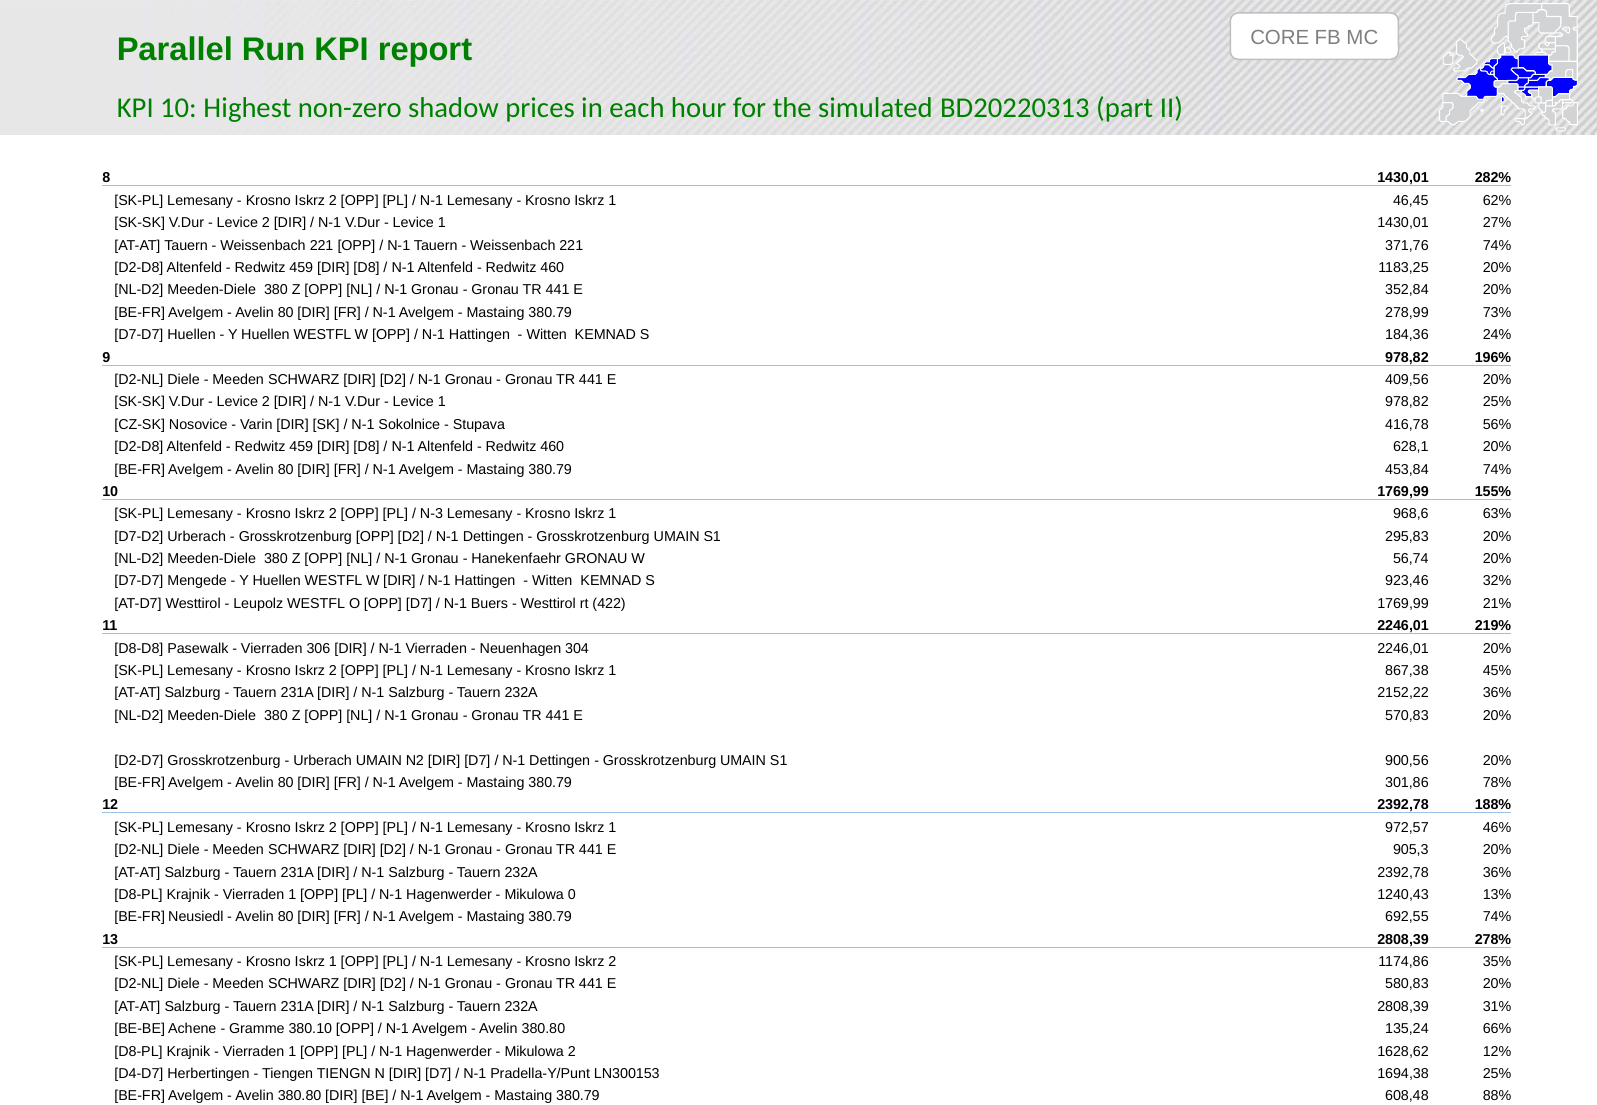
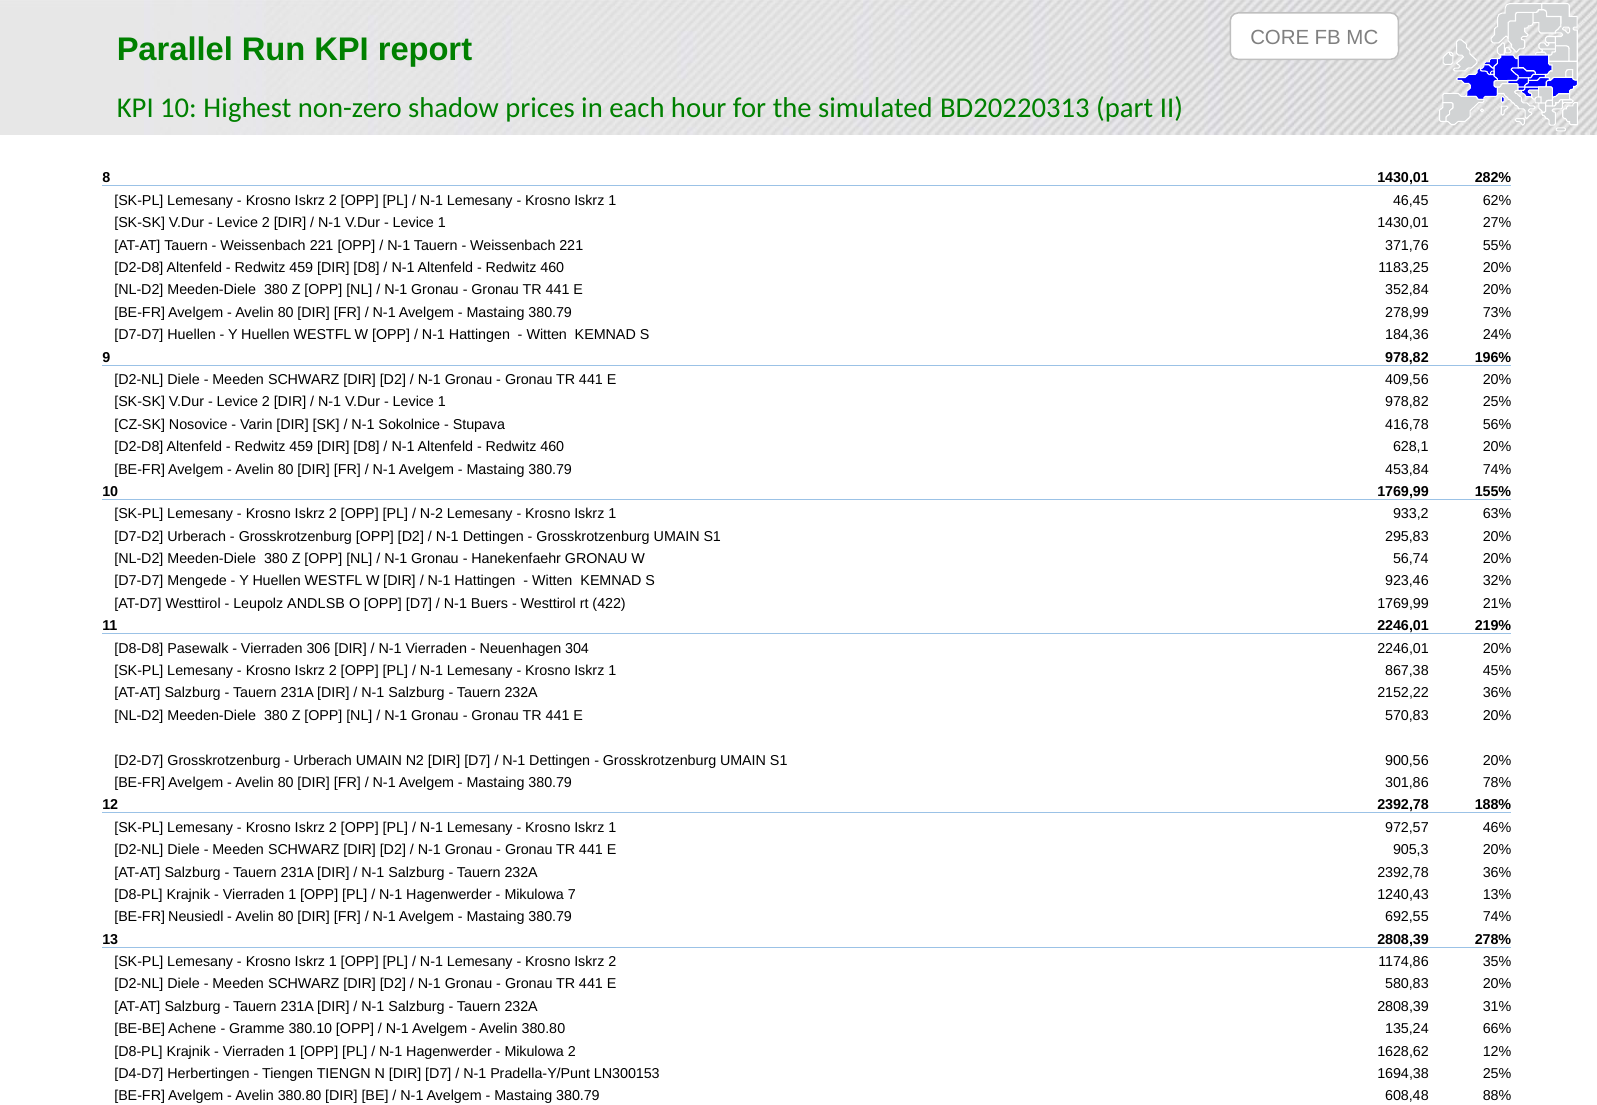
371,76 74%: 74% -> 55% (1497, 246)
N-3: N-3 -> N-2 (431, 514)
968,6: 968,6 -> 933,2 (1411, 514)
Leupolz WESTFL: WESTFL -> ANDLSB (316, 604)
0: 0 -> 7 (572, 895)
